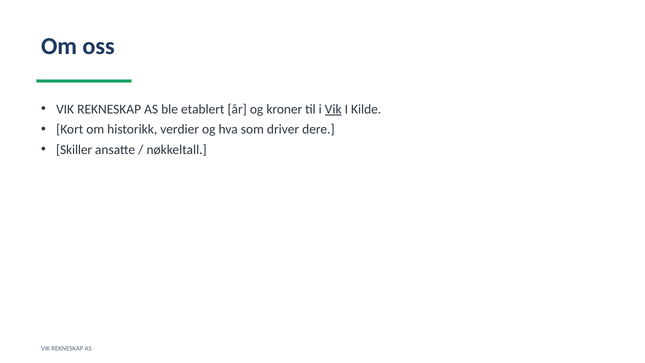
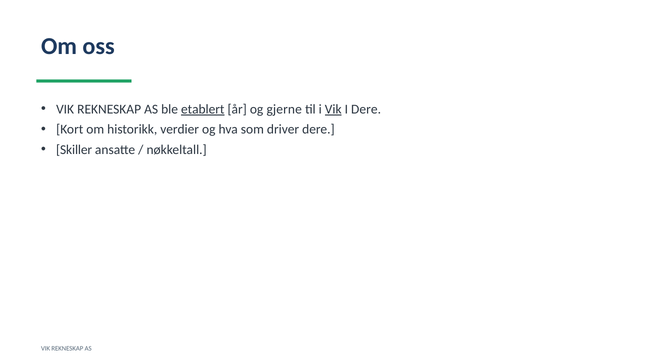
etablert underline: none -> present (203, 109)
kroner: kroner -> gjerne (284, 109)
I Kilde: Kilde -> Dere (366, 109)
